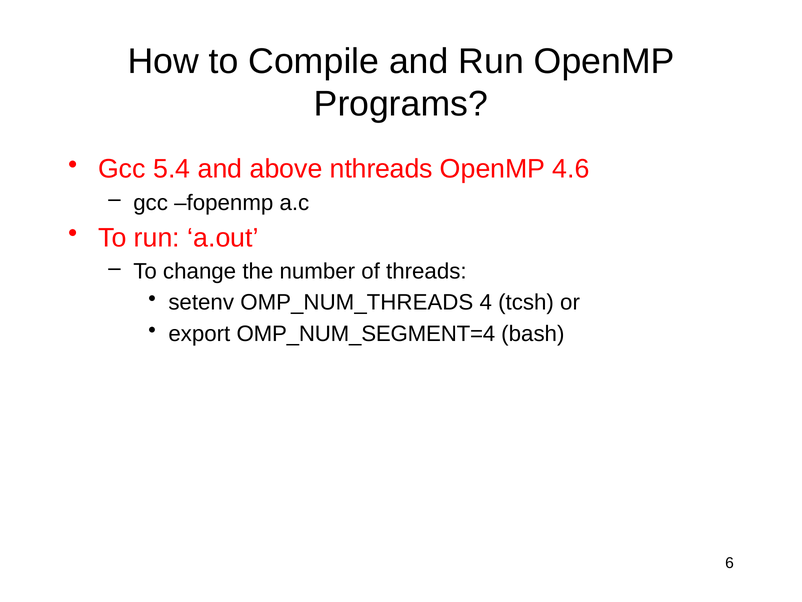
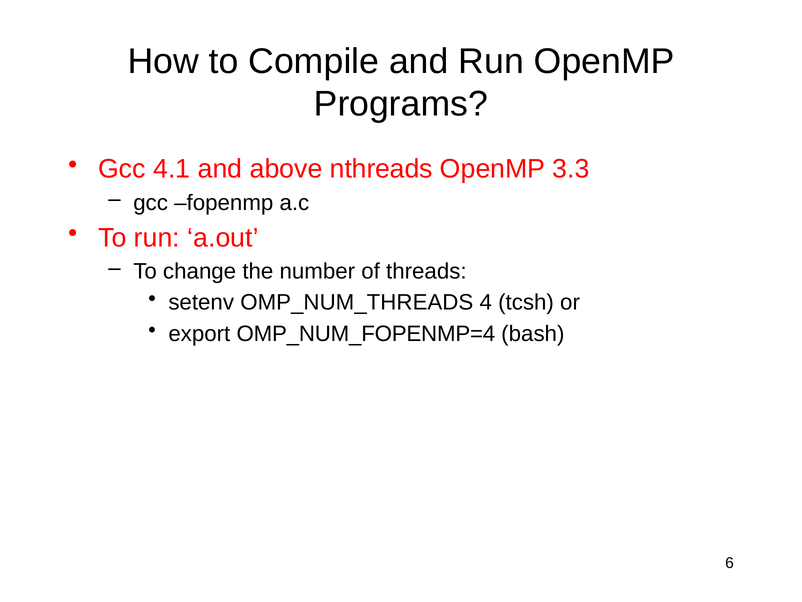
5.4: 5.4 -> 4.1 (172, 169)
4.6: 4.6 -> 3.3 (571, 169)
OMP_NUM_SEGMENT=4: OMP_NUM_SEGMENT=4 -> OMP_NUM_FOPENMP=4 (366, 334)
